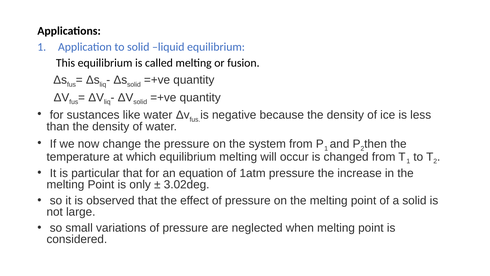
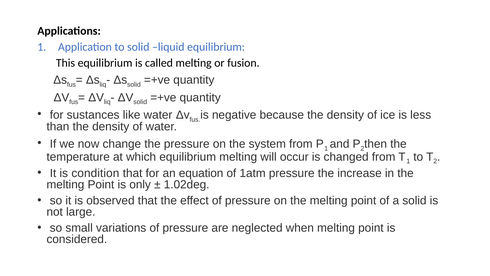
particular: particular -> condition (95, 173)
3.02deg: 3.02deg -> 1.02deg (187, 184)
